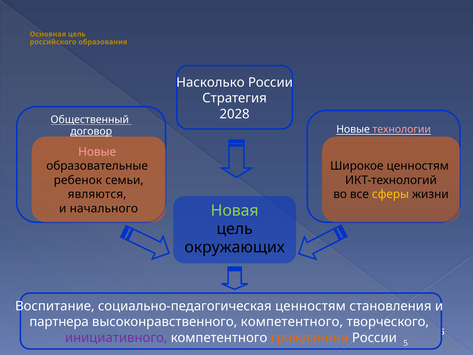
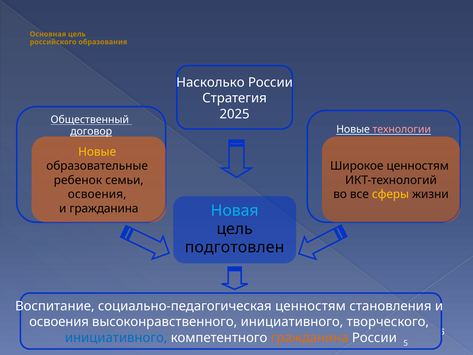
2028: 2028 -> 2025 (235, 114)
Новые colour: pink -> yellow (97, 152)
являются: являются -> освоения (97, 194)
и начального: начального -> гражданина (104, 208)
Новая colour: light green -> light blue (235, 211)
окружающих: окружающих -> подготовлен (235, 247)
партнера: партнера -> освоения (59, 322)
высоконравственного компетентного: компетентного -> инициативного (292, 322)
инициативного colour: purple -> blue (116, 337)
